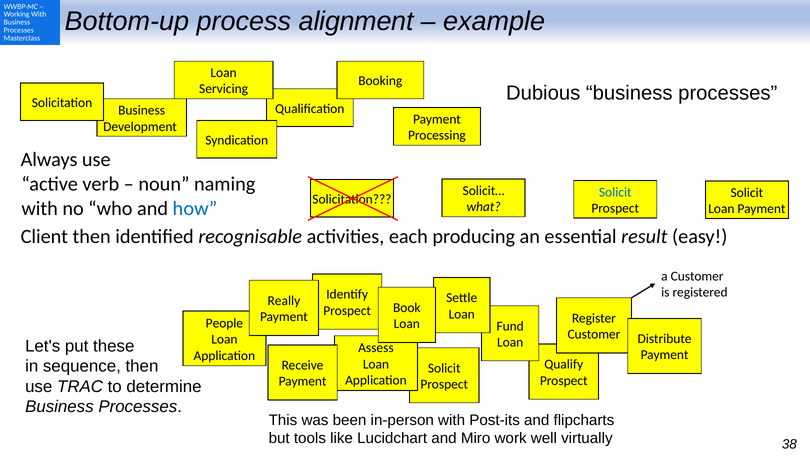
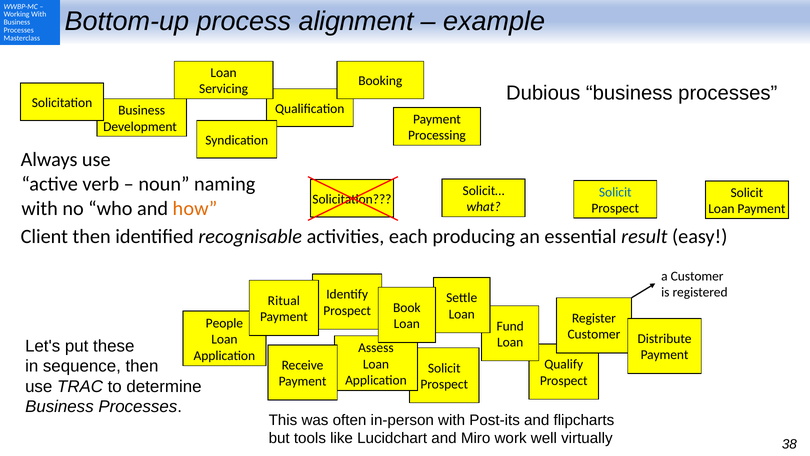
how colour: blue -> orange (195, 208)
Really: Really -> Ritual (284, 300)
been: been -> often (350, 420)
